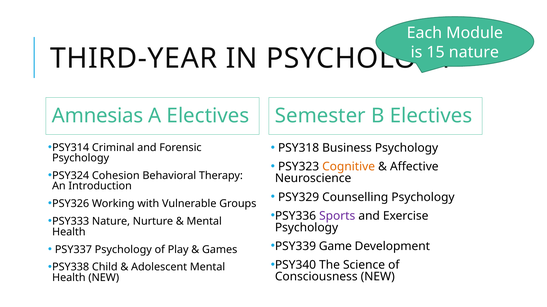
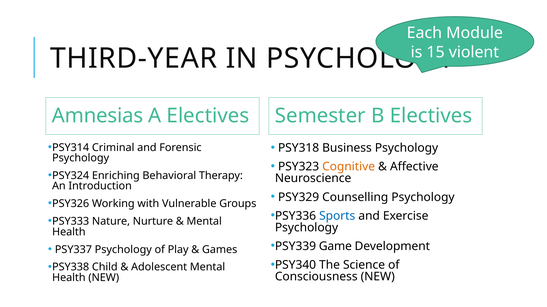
nature: nature -> violent (474, 52)
Cohesion: Cohesion -> Enriching (116, 176)
Sports colour: purple -> blue (337, 216)
